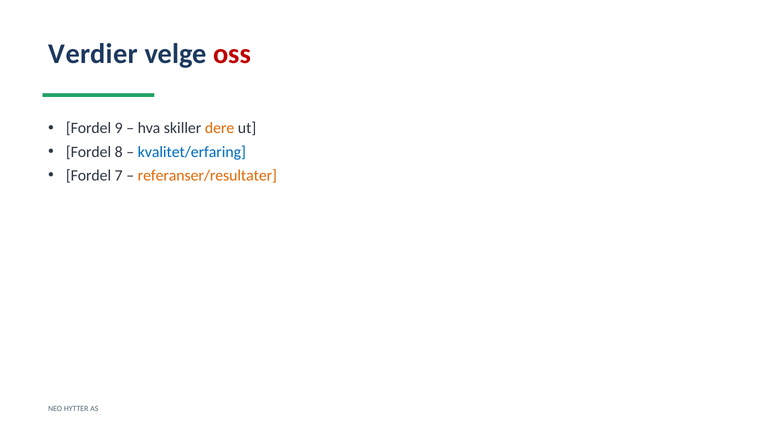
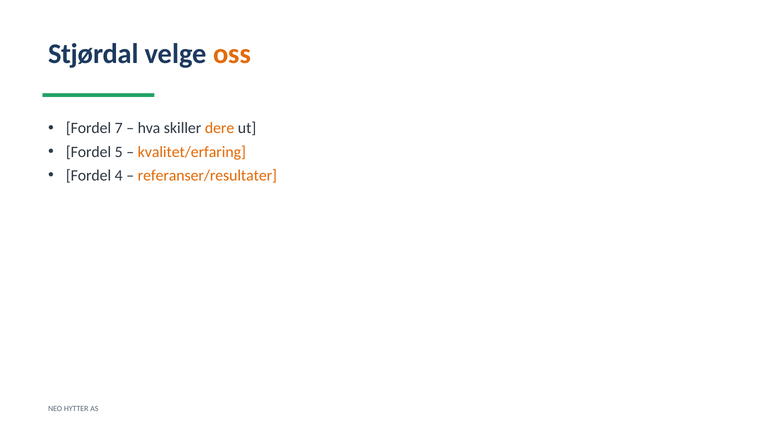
Verdier: Verdier -> Stjørdal (93, 54)
oss colour: red -> orange (232, 54)
9: 9 -> 7 (119, 128)
8: 8 -> 5 (119, 152)
kvalitet/erfaring colour: blue -> orange (192, 152)
7: 7 -> 4 (119, 176)
